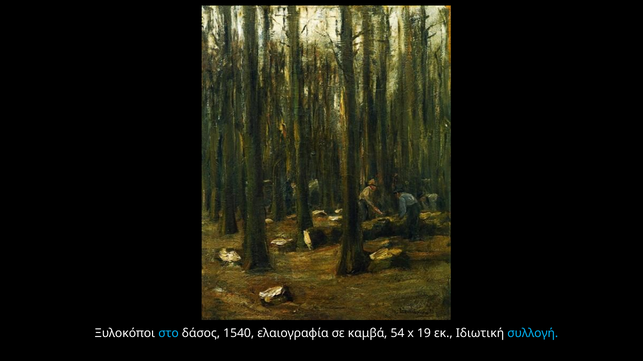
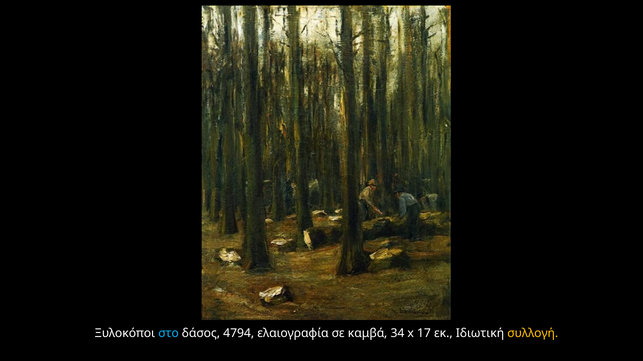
1540: 1540 -> 4794 (239, 334)
54: 54 -> 34 (397, 334)
19: 19 -> 17 (424, 334)
συλλογή colour: light blue -> yellow (533, 334)
